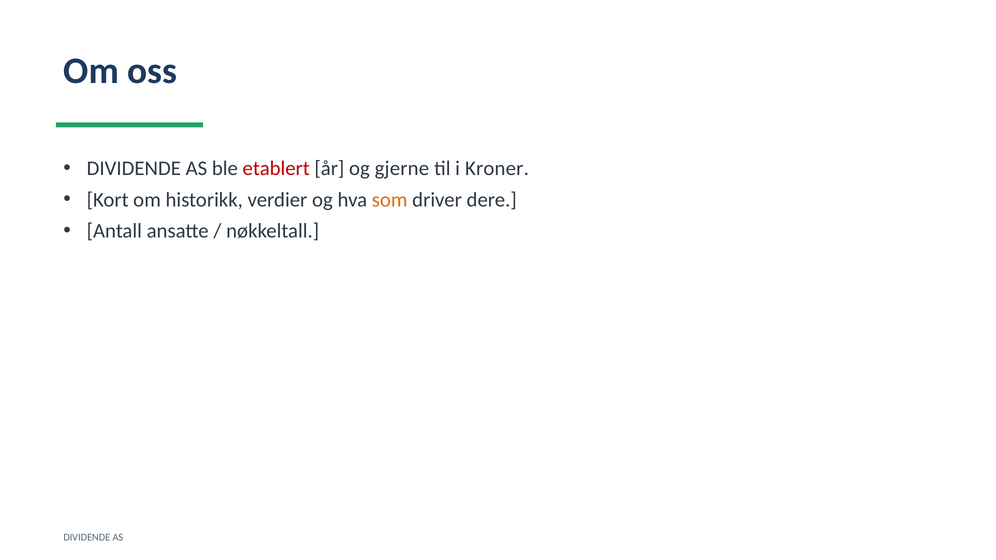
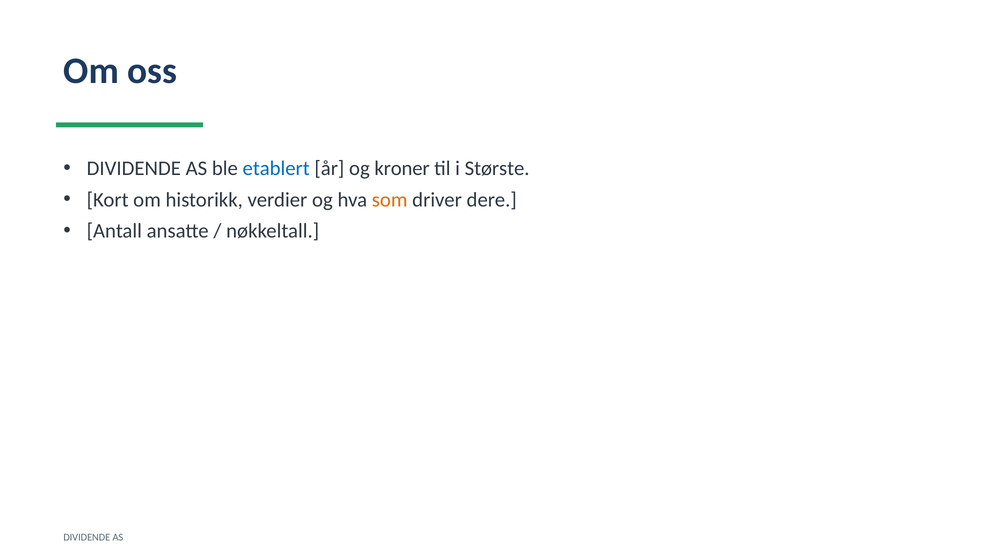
etablert colour: red -> blue (276, 169)
gjerne: gjerne -> kroner (402, 169)
Kroner: Kroner -> Største (497, 169)
